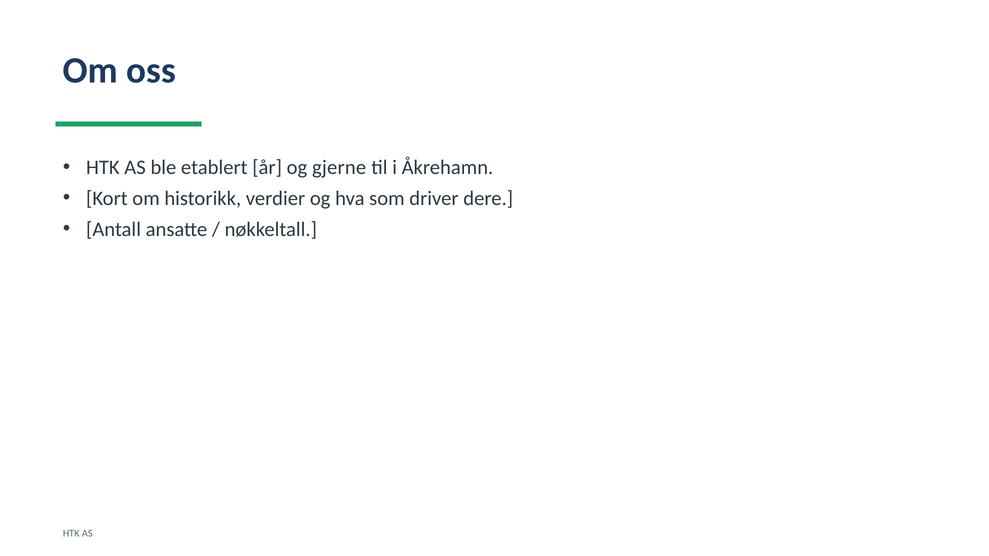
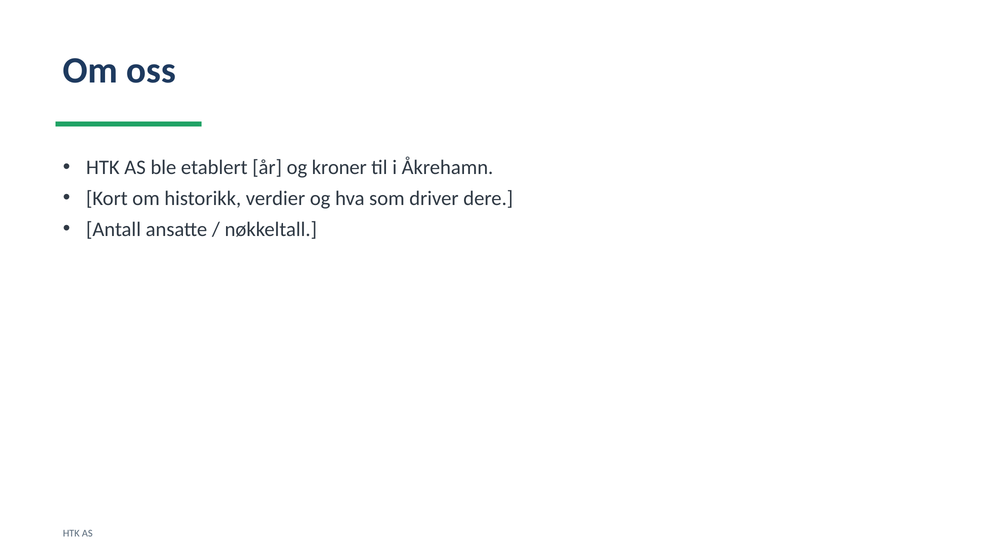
gjerne: gjerne -> kroner (339, 168)
